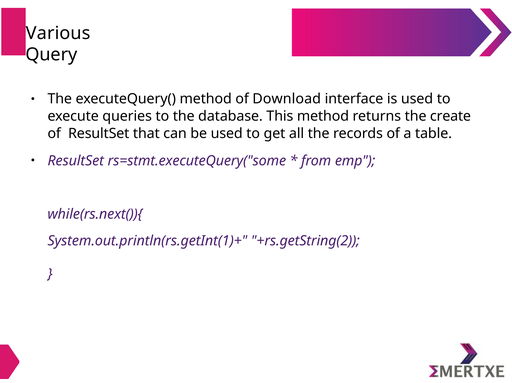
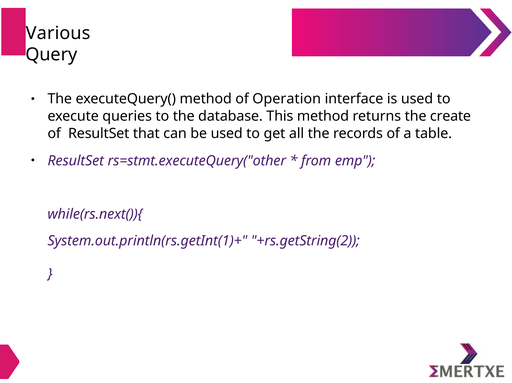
Download: Download -> Operation (287, 99)
rs=stmt.executeQuery("some: rs=stmt.executeQuery("some -> rs=stmt.executeQuery("other (197, 161)
